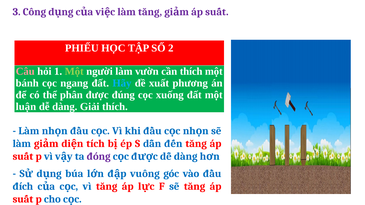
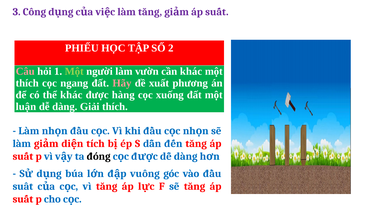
cần thích: thích -> khác (191, 71)
bánh: bánh -> thích (27, 83)
Hãy colour: light blue -> pink (122, 83)
thể phân: phân -> khác (71, 95)
đúng: đúng -> hàng (123, 95)
đóng colour: purple -> black (99, 157)
đích: đích -> suất (23, 187)
